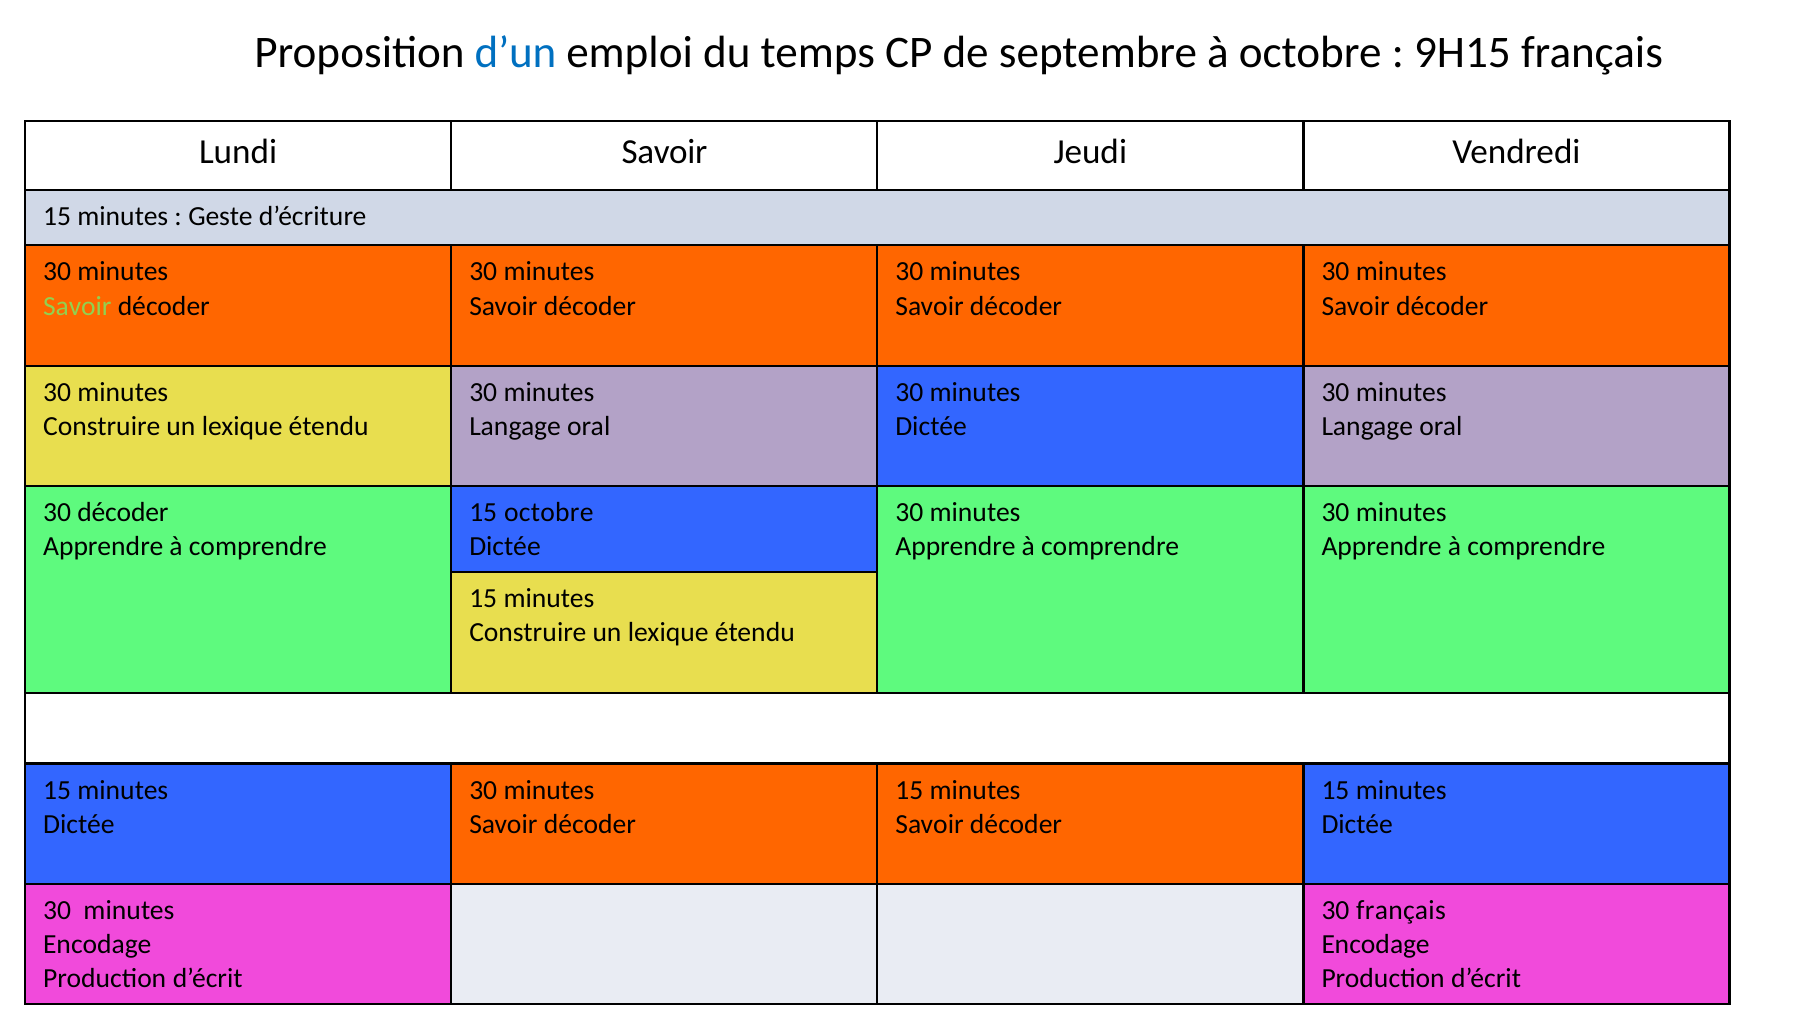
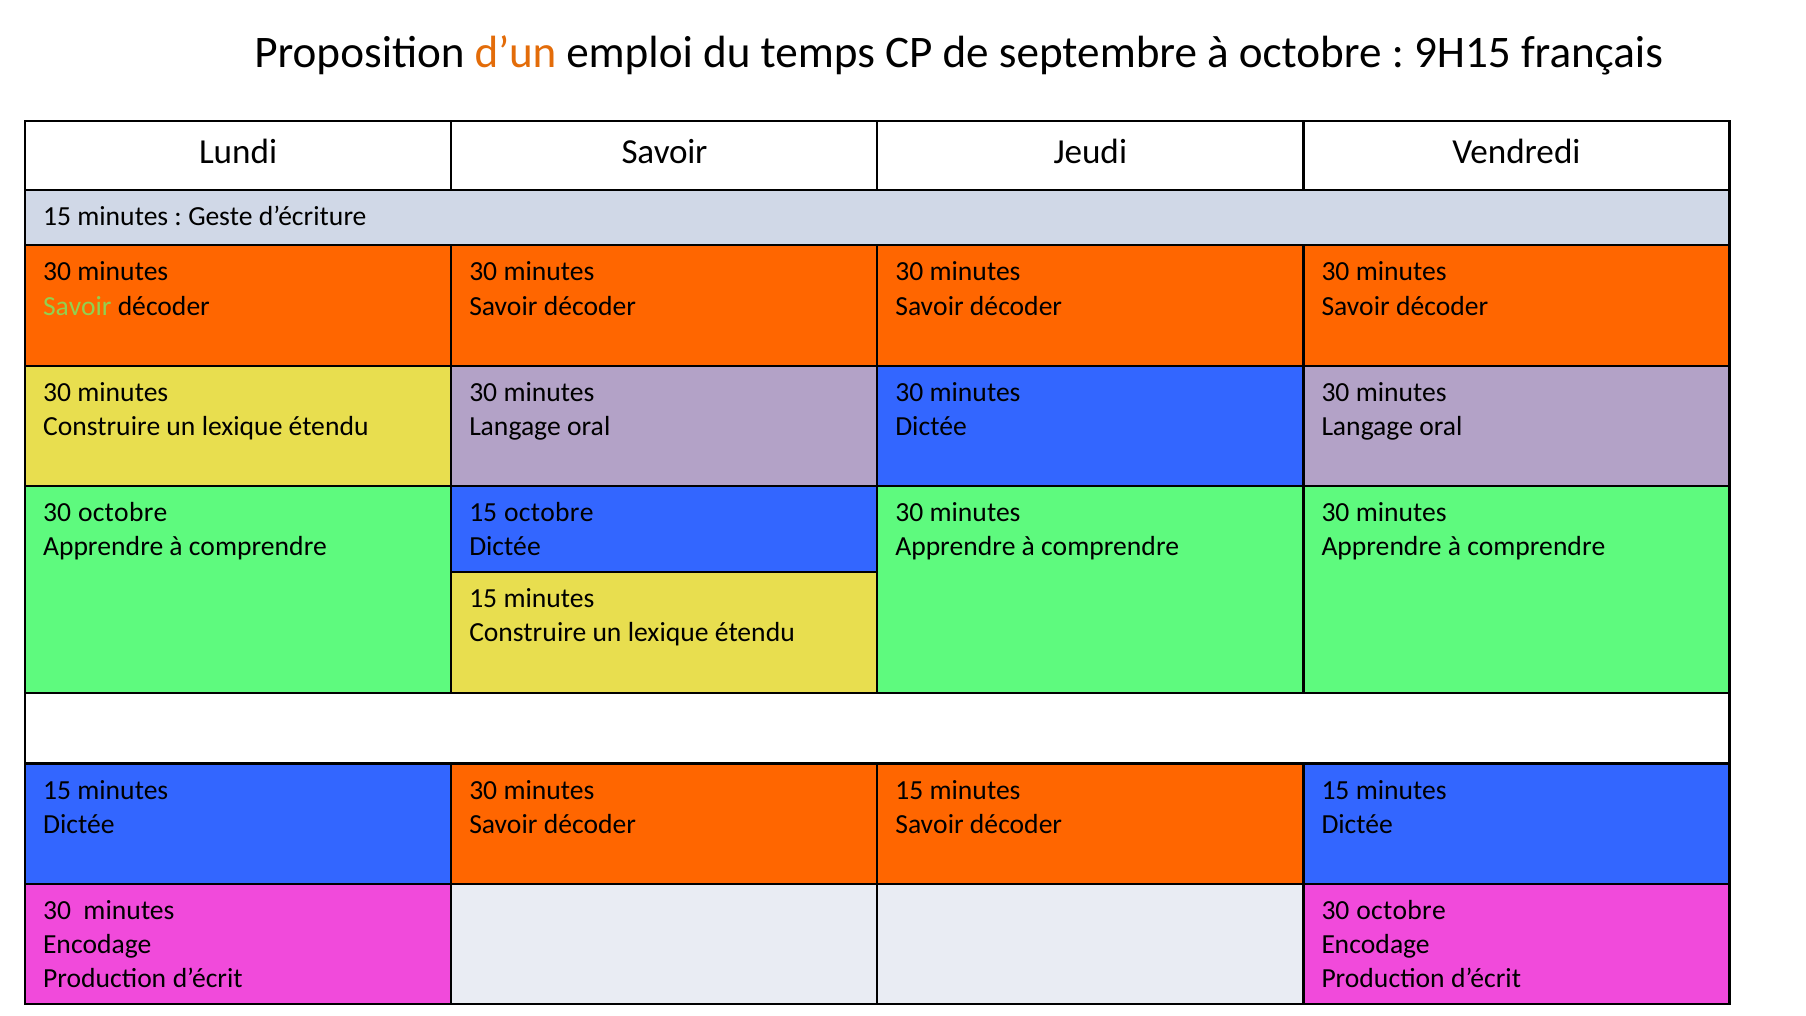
d’un colour: blue -> orange (516, 53)
décoder: décoder -> octobre (123, 512)
français: français -> octobre (1401, 910)
